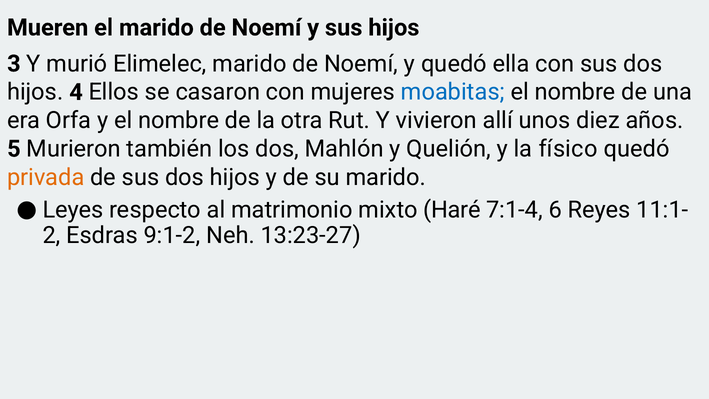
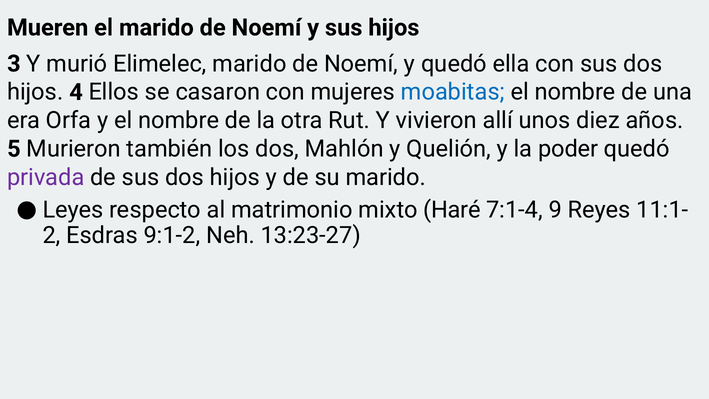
físico: físico -> poder (568, 149)
privada colour: orange -> purple (46, 177)
6: 6 -> 9 (555, 210)
